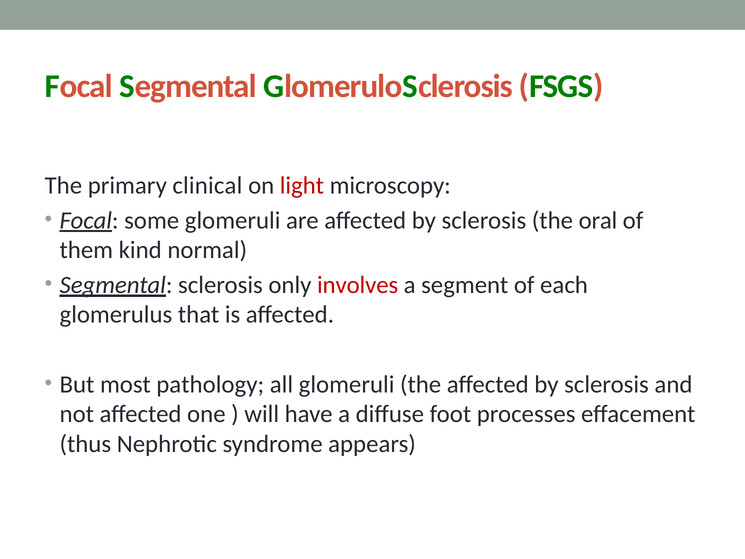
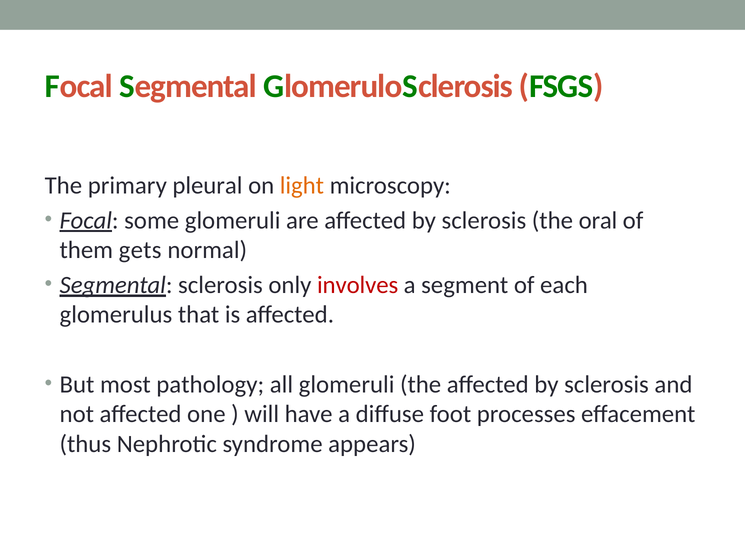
clinical: clinical -> pleural (207, 186)
light colour: red -> orange (302, 186)
kind: kind -> gets (140, 250)
